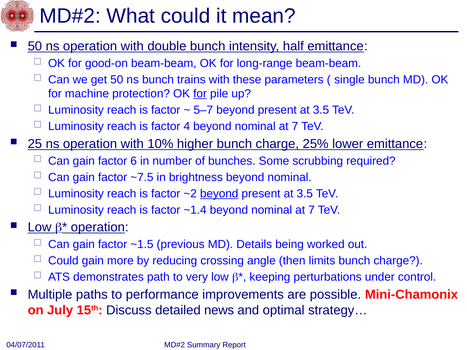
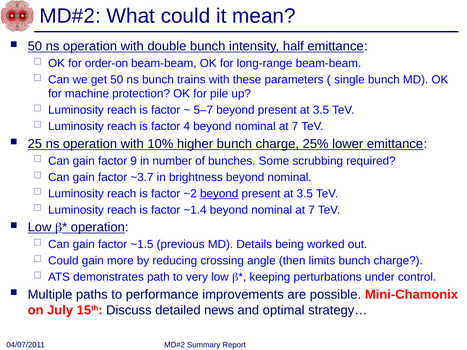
good-on: good-on -> order-on (106, 63)
for underline: present -> none (200, 94)
6: 6 -> 9 (134, 161)
~7.5: ~7.5 -> ~3.7 (142, 177)
